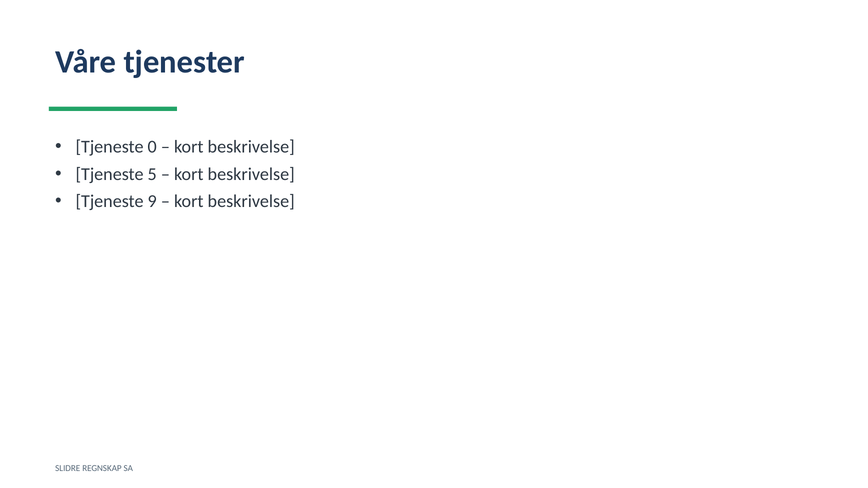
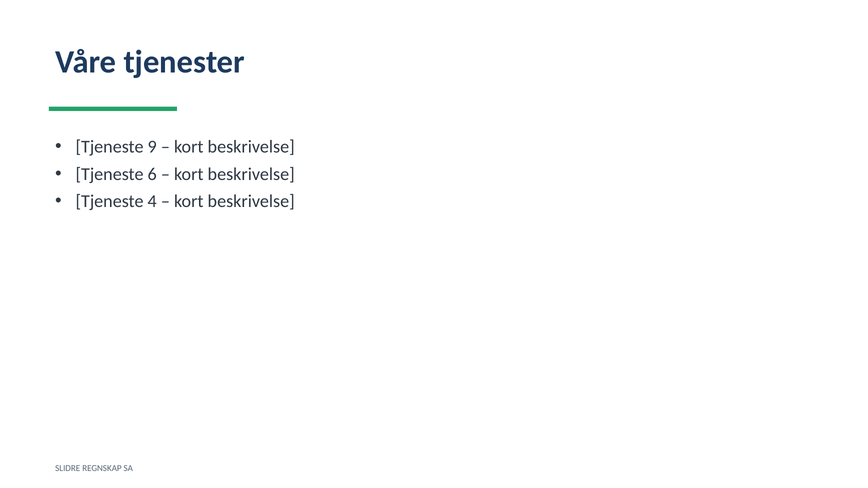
0: 0 -> 9 (152, 147)
5: 5 -> 6 (152, 174)
9: 9 -> 4 (152, 201)
